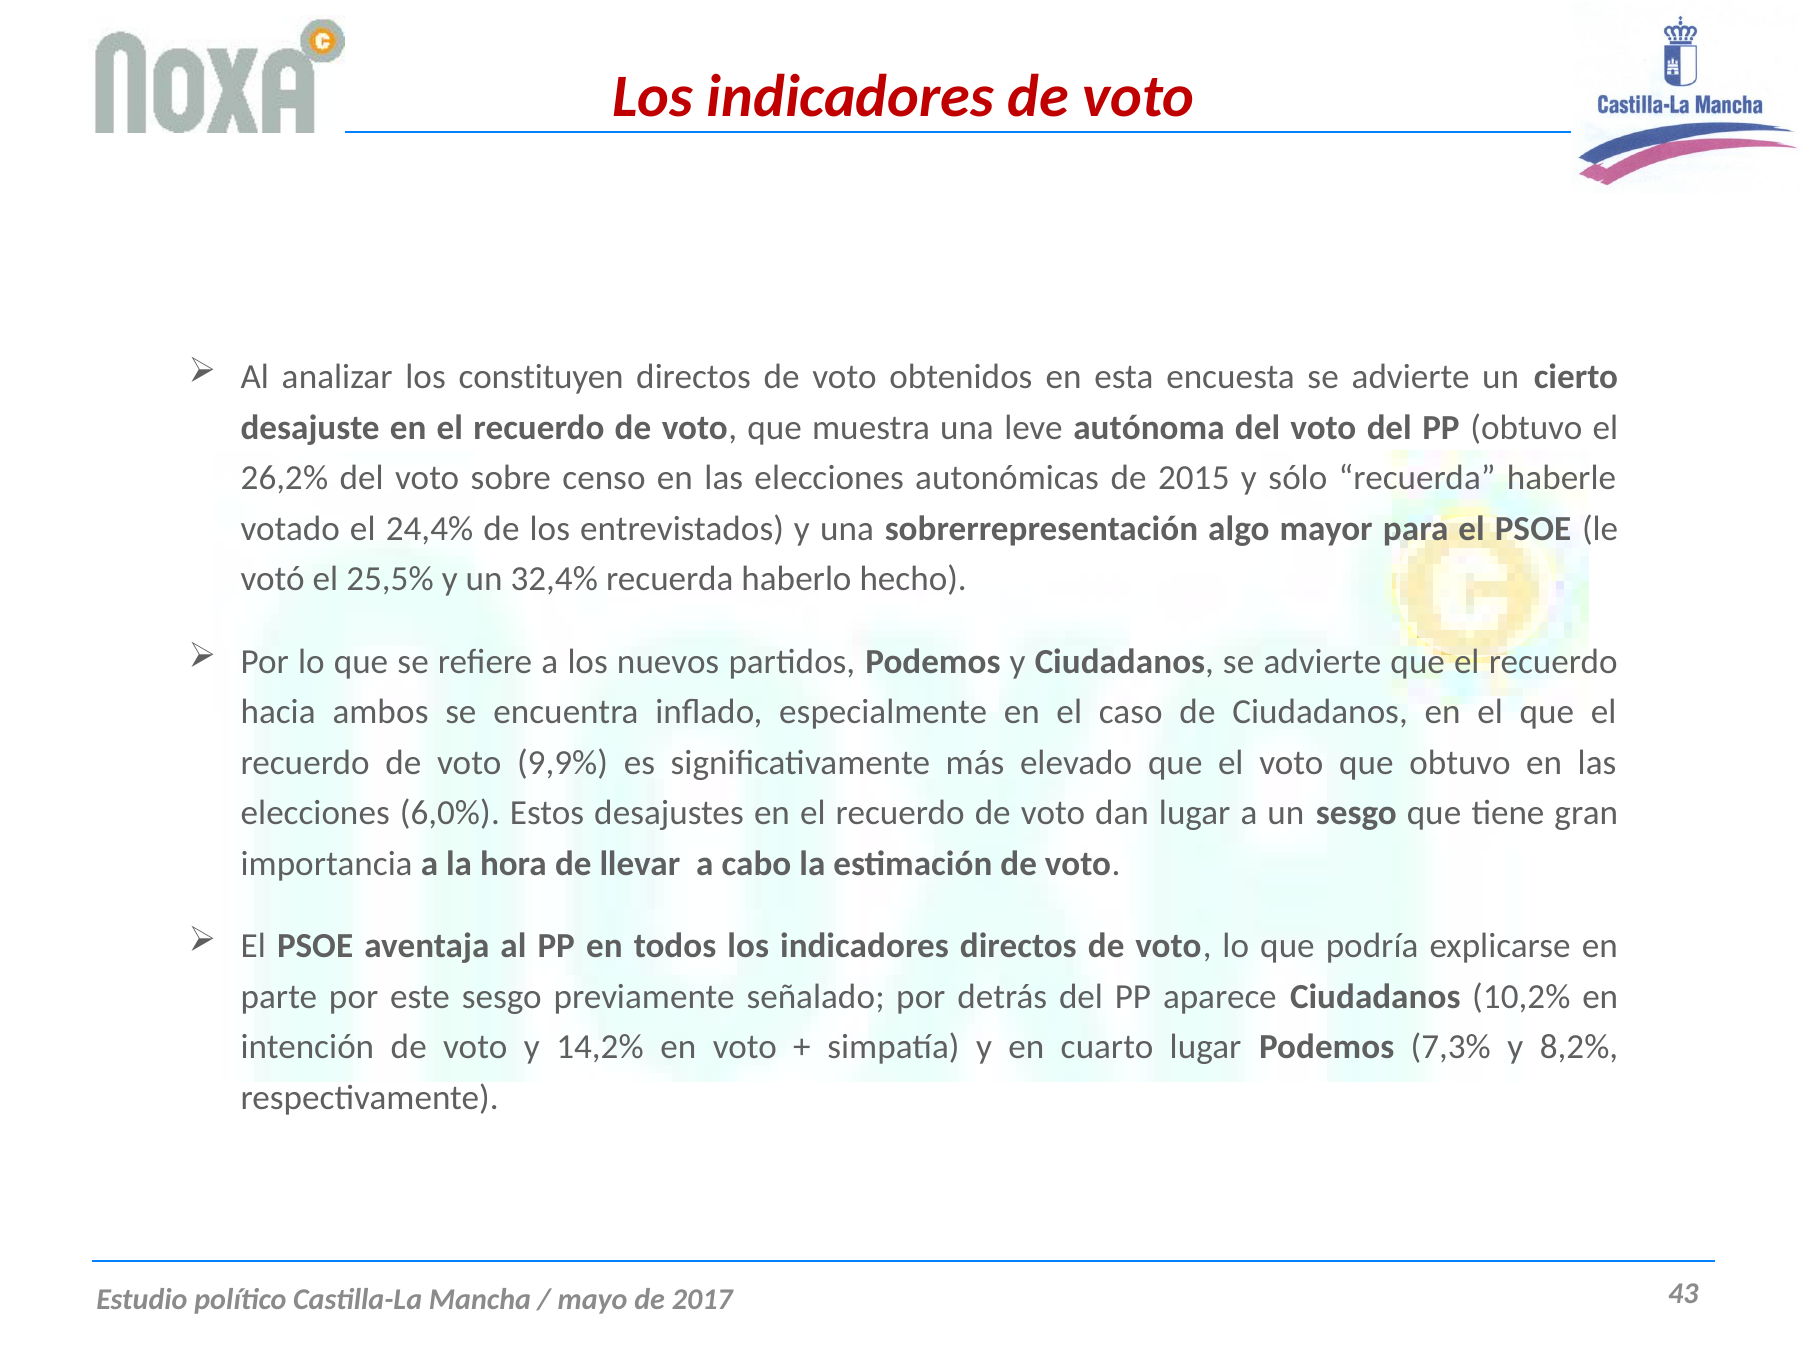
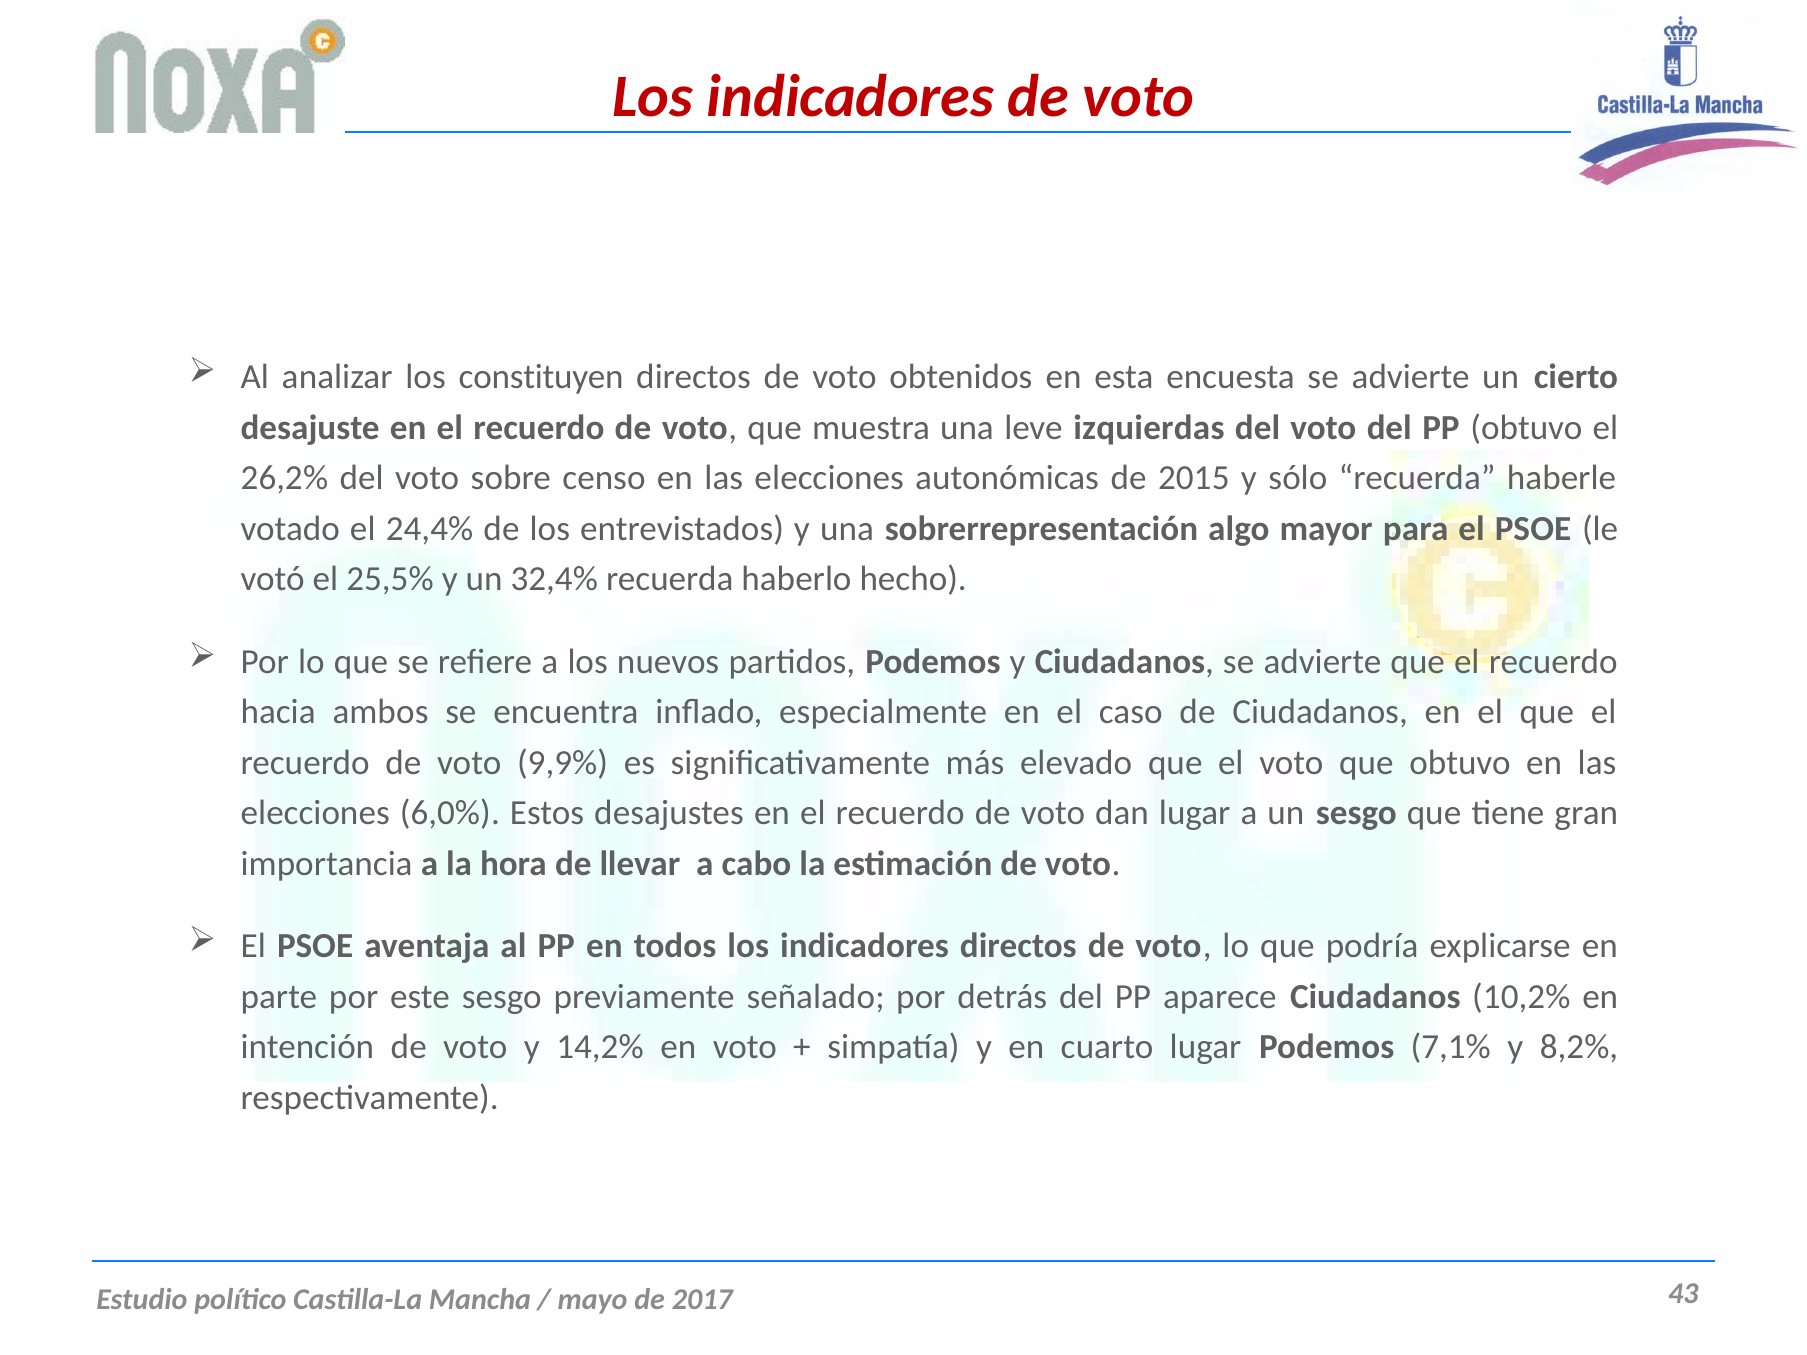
autónoma: autónoma -> izquierdas (1149, 428)
7,3%: 7,3% -> 7,1% (1451, 1047)
